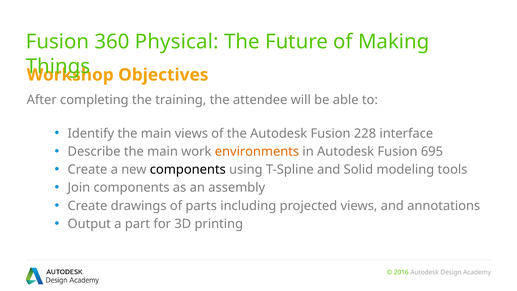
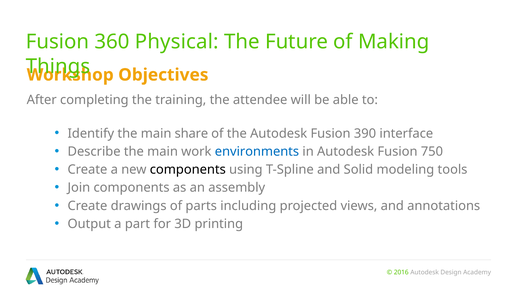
main views: views -> share (191, 133)
228: 228 -> 390 (365, 133)
environments colour: orange -> blue (257, 151)
695: 695 -> 750 (432, 151)
